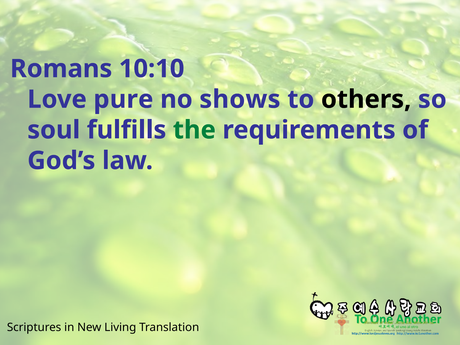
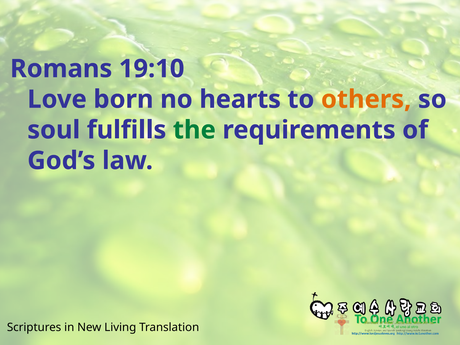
10:10: 10:10 -> 19:10 (152, 69)
pure: pure -> born (123, 99)
shows: shows -> hearts (240, 99)
others colour: black -> orange (366, 99)
